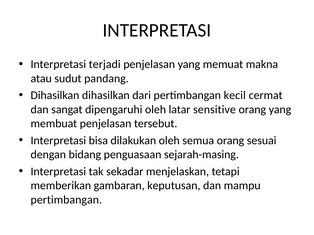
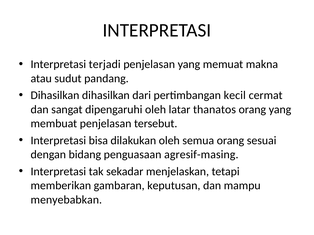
sensitive: sensitive -> thanatos (215, 110)
sejarah-masing: sejarah-masing -> agresif-masing (201, 155)
pertimbangan: pertimbangan -> menyebabkan (66, 200)
